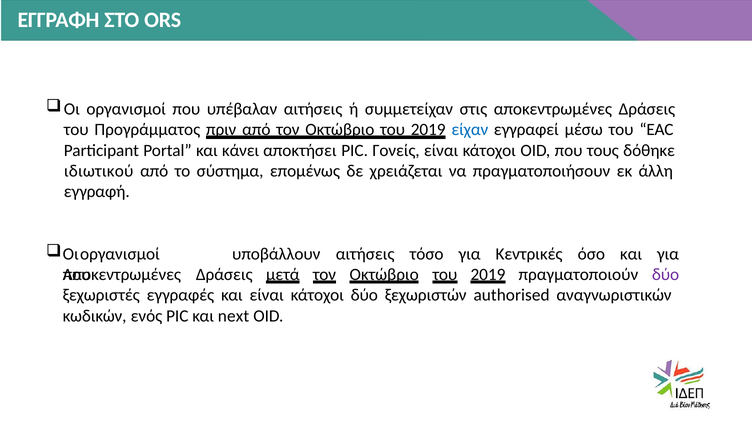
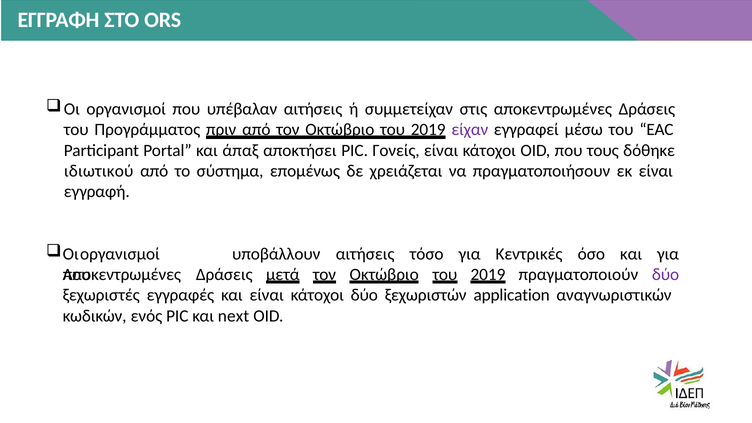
είχαν colour: blue -> purple (470, 130)
κάνει: κάνει -> άπαξ (240, 150)
εκ άλλη: άλλη -> είναι (656, 171)
authorised: authorised -> application (512, 295)
